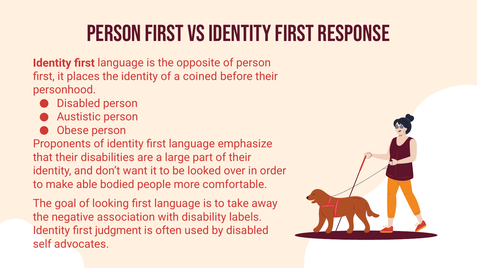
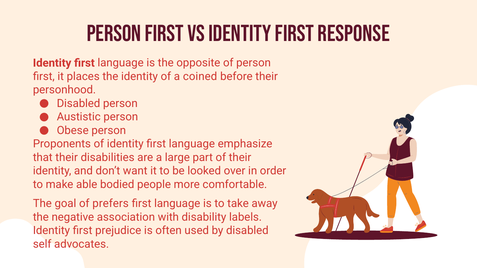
looking: looking -> prefers (111, 204)
judgment: judgment -> prejudice (118, 231)
